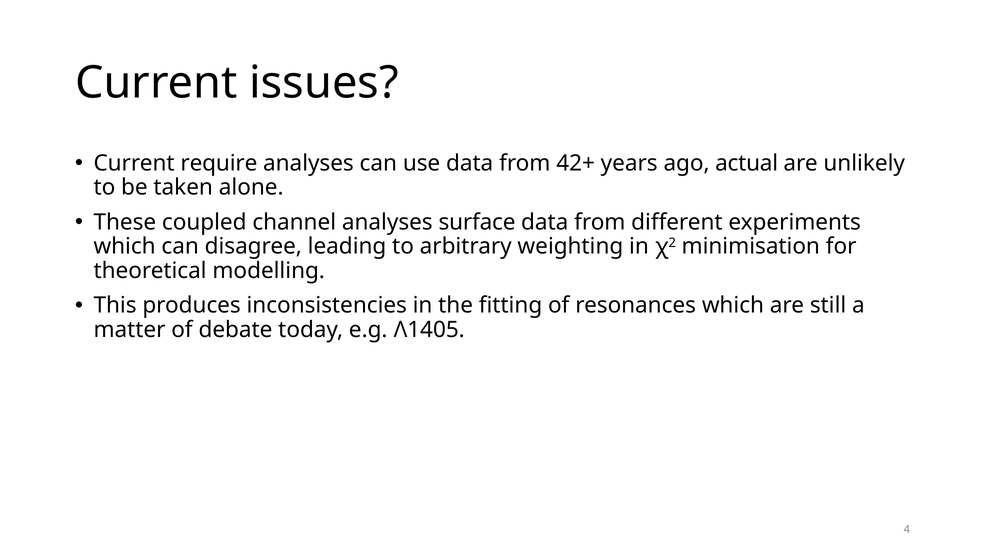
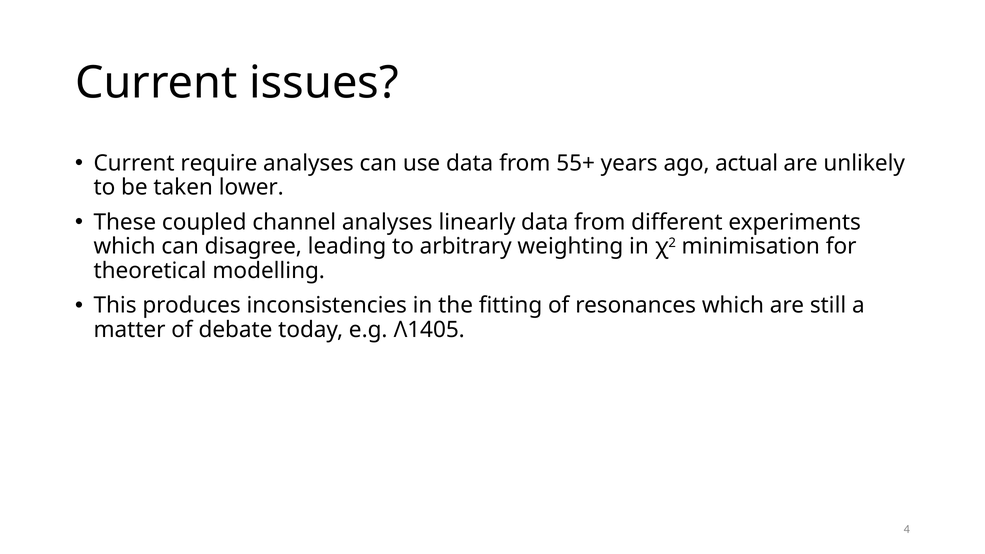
42+: 42+ -> 55+ (576, 163)
alone: alone -> lower (251, 188)
surface: surface -> linearly (477, 222)
